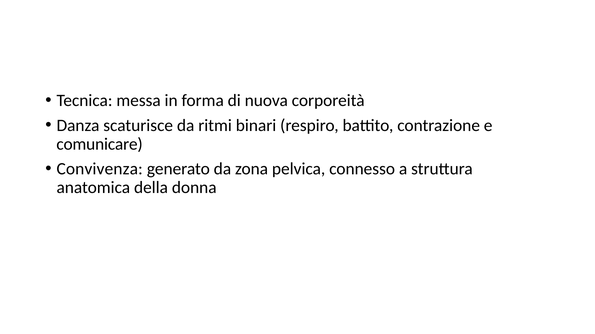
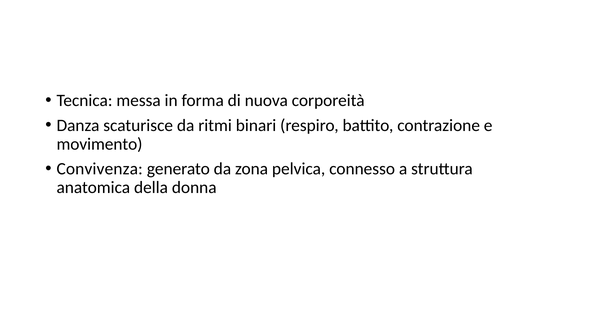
comunicare: comunicare -> movimento (99, 144)
